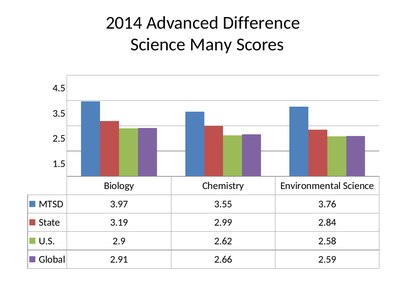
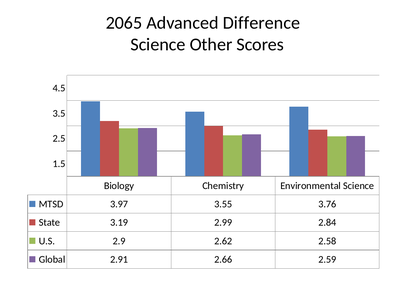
2014: 2014 -> 2065 (124, 23)
Many: Many -> Other (211, 45)
